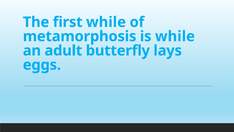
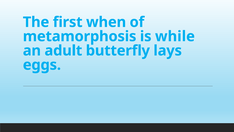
first while: while -> when (106, 22)
